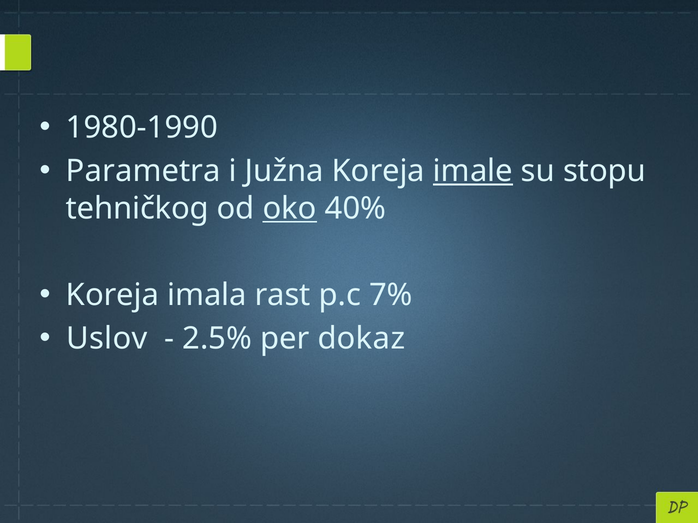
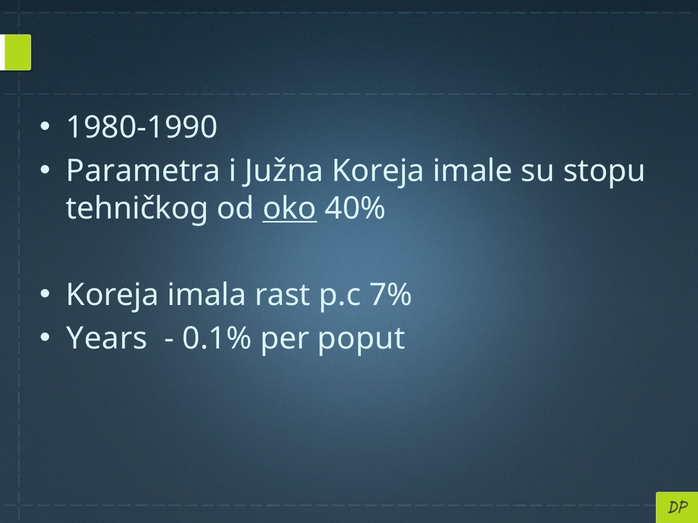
imale underline: present -> none (473, 171)
Uslov: Uslov -> Years (107, 339)
2.5%: 2.5% -> 0.1% (217, 339)
dokaz: dokaz -> poput (361, 339)
